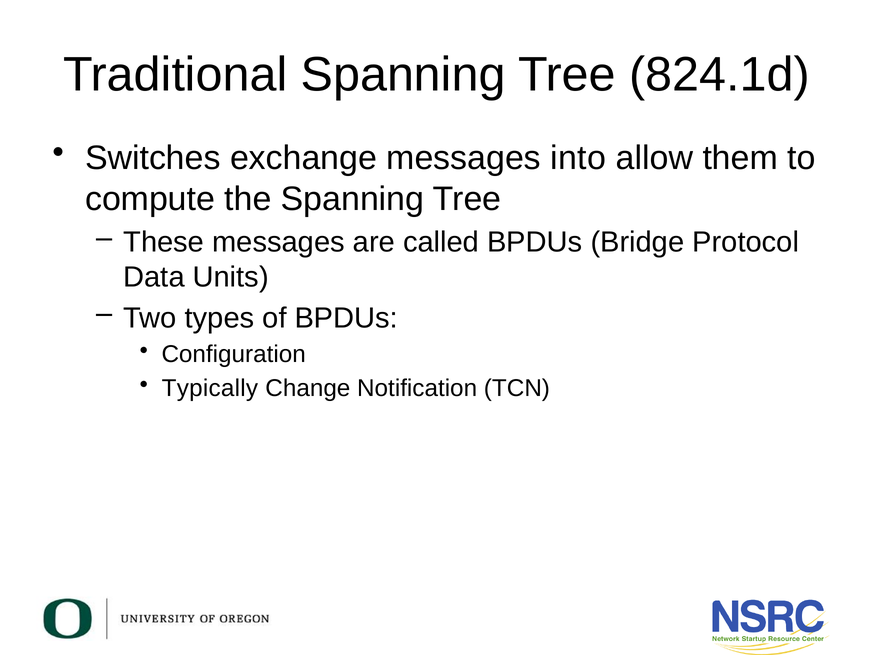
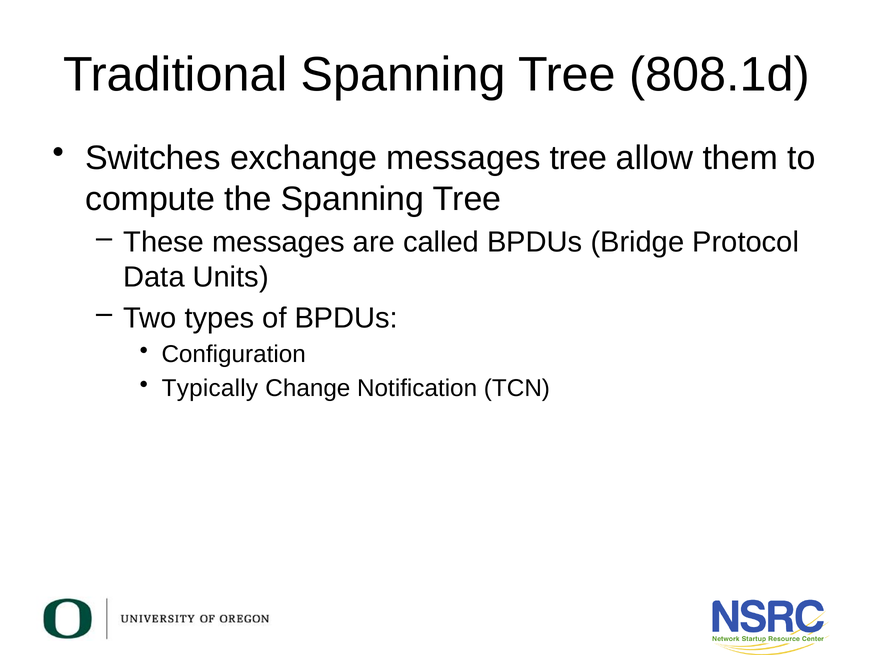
824.1d: 824.1d -> 808.1d (720, 75)
messages into: into -> tree (578, 158)
